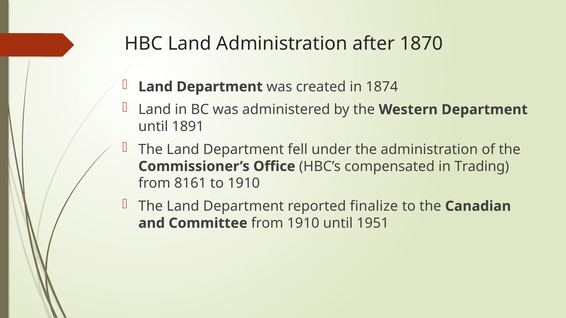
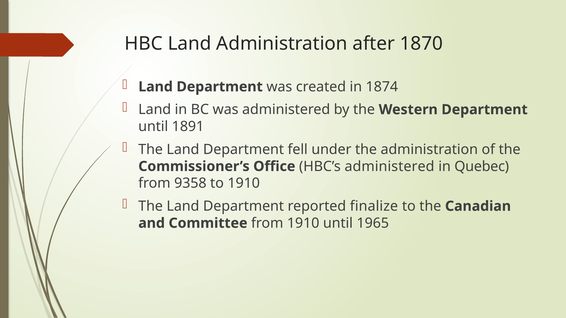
HBC’s compensated: compensated -> administered (389, 167)
Trading: Trading -> Quebec (482, 167)
8161: 8161 -> 9358 (190, 184)
1951: 1951 -> 1965 (373, 223)
